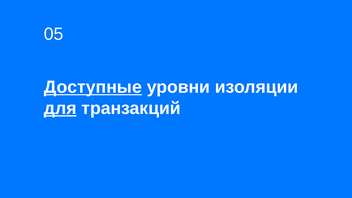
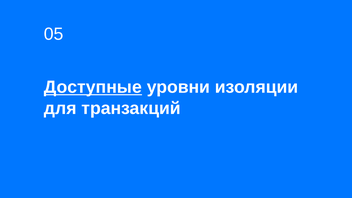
для underline: present -> none (60, 108)
